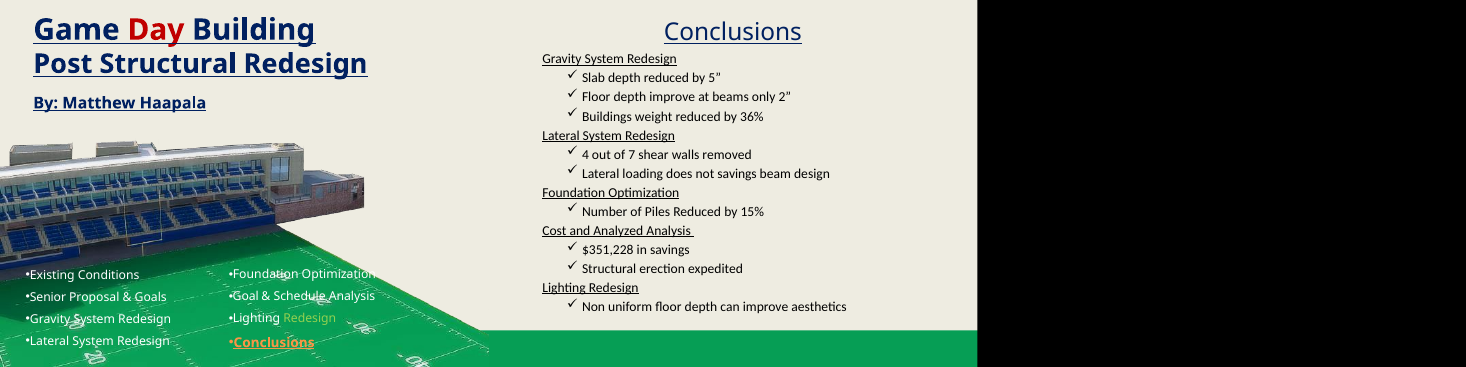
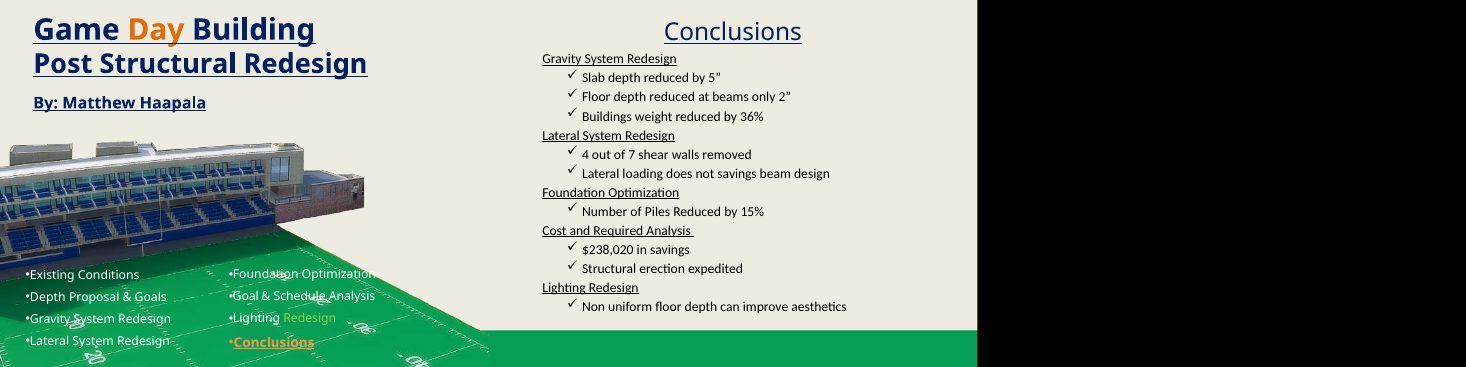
Day colour: red -> orange (156, 30)
Floor depth improve: improve -> reduced (672, 97)
Analyzed: Analyzed -> Required (618, 230)
$351,228: $351,228 -> $238,020 (608, 249)
Senior: Senior -> Depth (48, 297)
